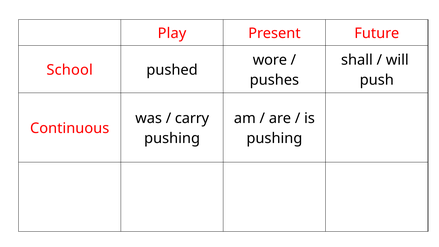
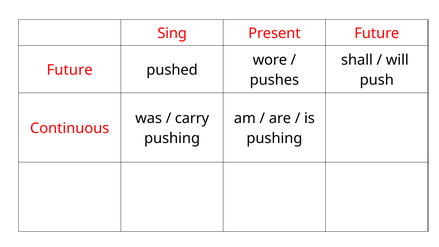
Play: Play -> Sing (172, 33)
School: School -> Future (70, 70)
